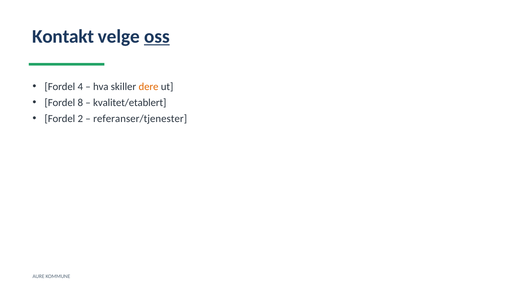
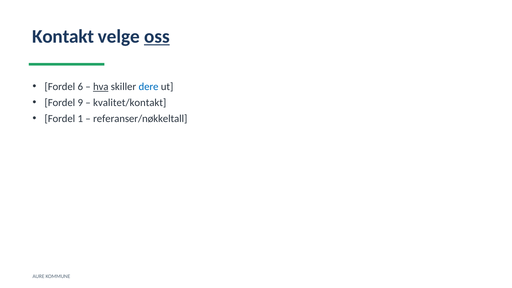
4: 4 -> 6 (80, 87)
hva underline: none -> present (101, 87)
dere colour: orange -> blue (149, 87)
8: 8 -> 9 (80, 103)
kvalitet/etablert: kvalitet/etablert -> kvalitet/kontakt (130, 103)
2: 2 -> 1 (80, 119)
referanser/tjenester: referanser/tjenester -> referanser/nøkkeltall (140, 119)
